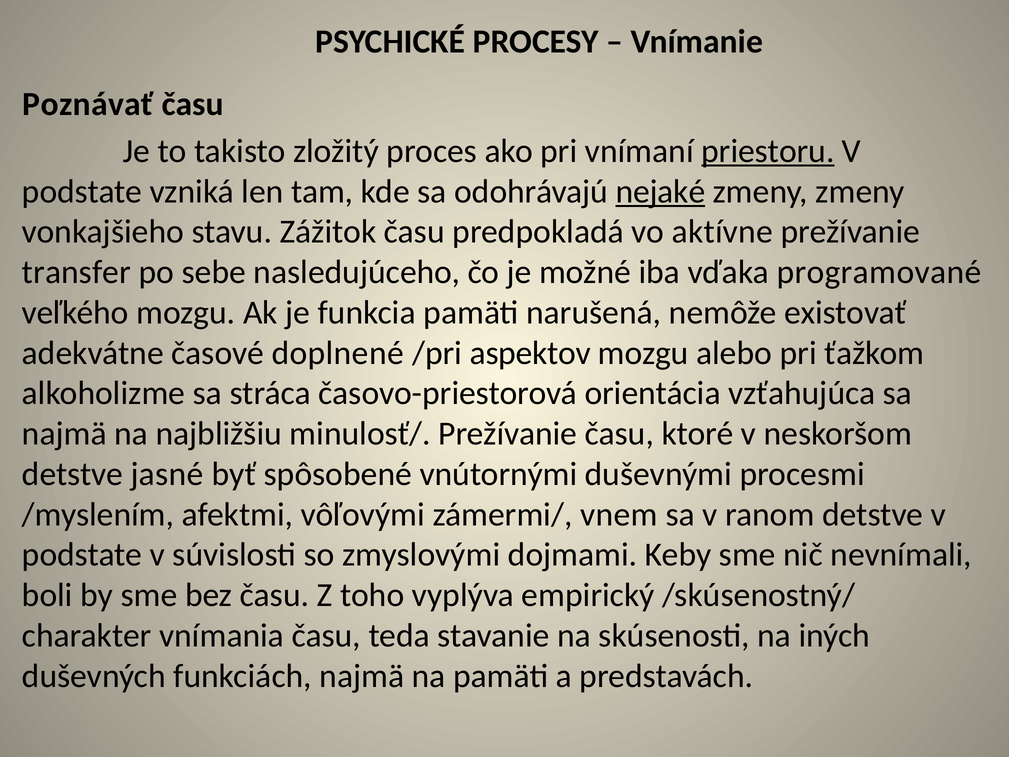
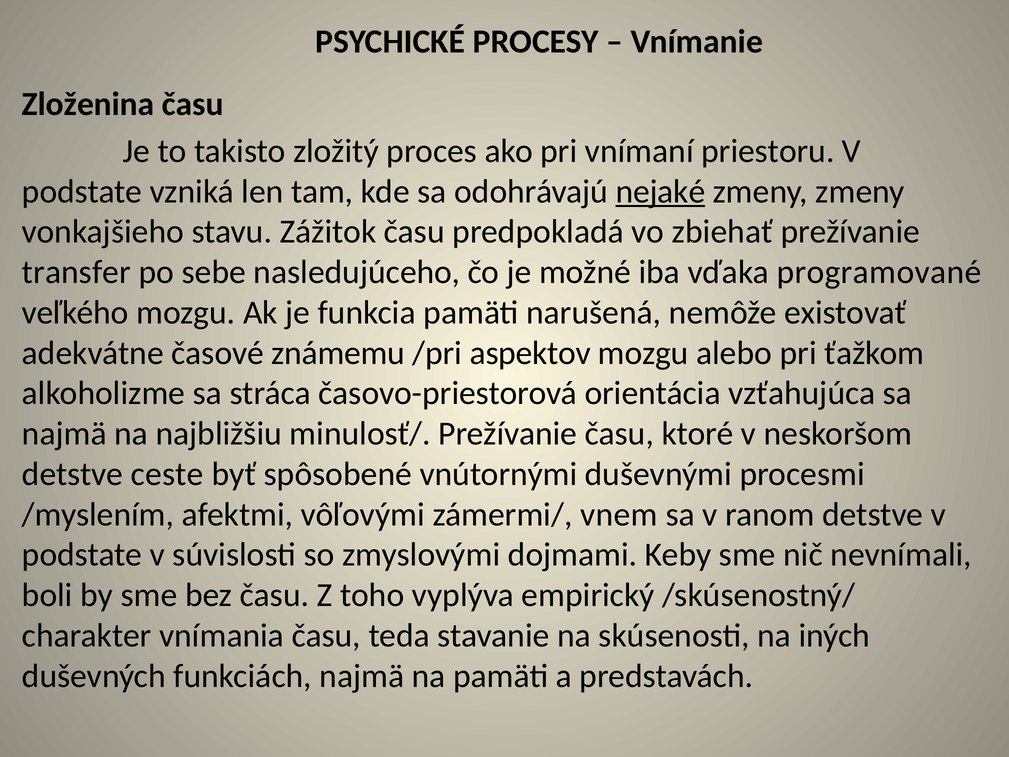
Poznávať: Poznávať -> Zloženina (88, 104)
priestoru underline: present -> none (768, 151)
aktívne: aktívne -> zbiehať (722, 232)
doplnené: doplnené -> známemu (338, 353)
jasné: jasné -> ceste (167, 474)
